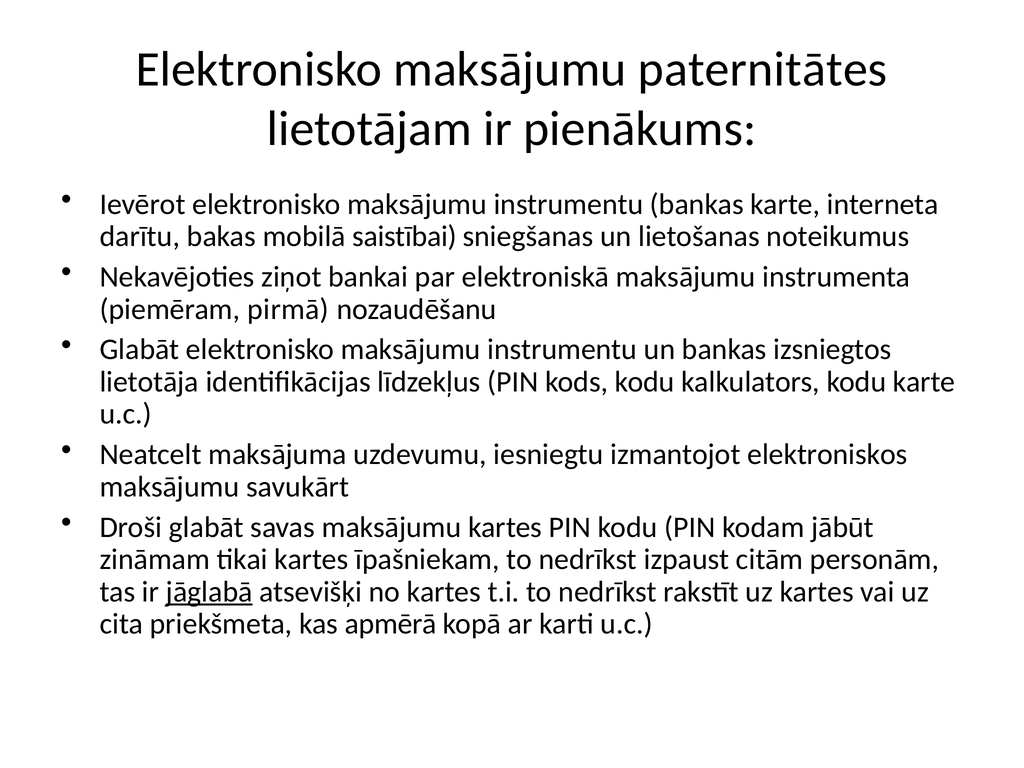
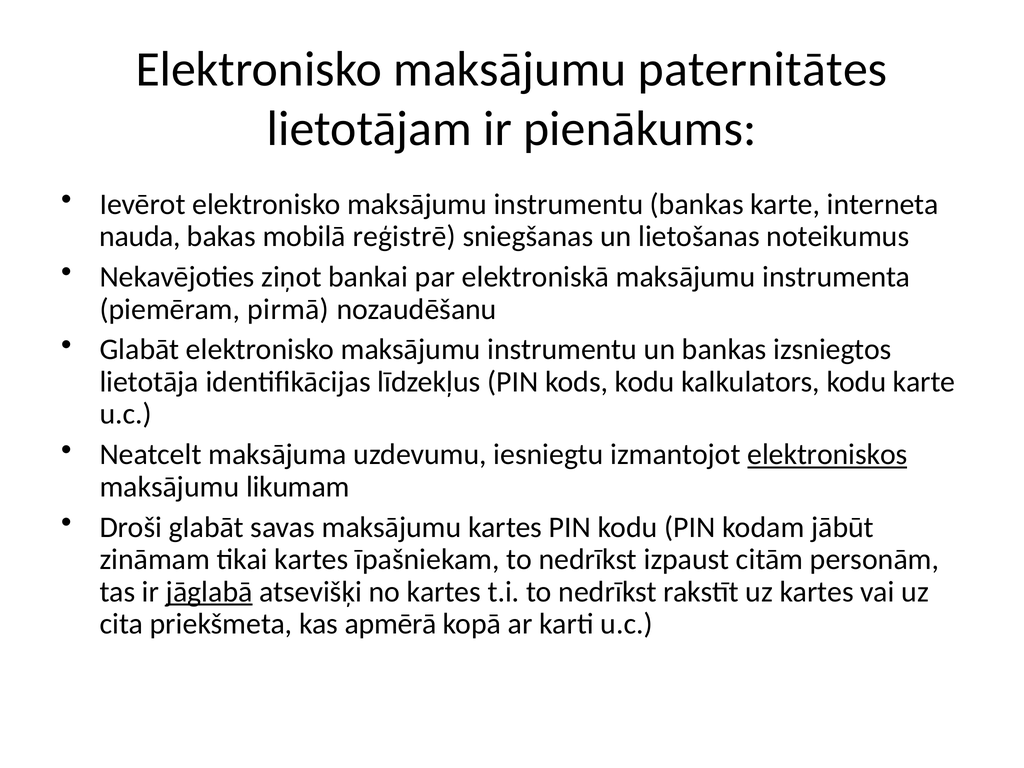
darītu: darītu -> nauda (140, 236)
saistībai: saistībai -> reģistrē (404, 236)
elektroniskos underline: none -> present (827, 455)
savukārt: savukārt -> likumam (298, 487)
